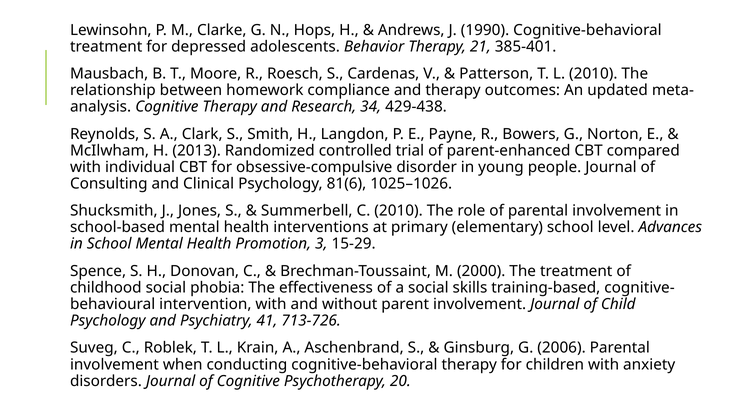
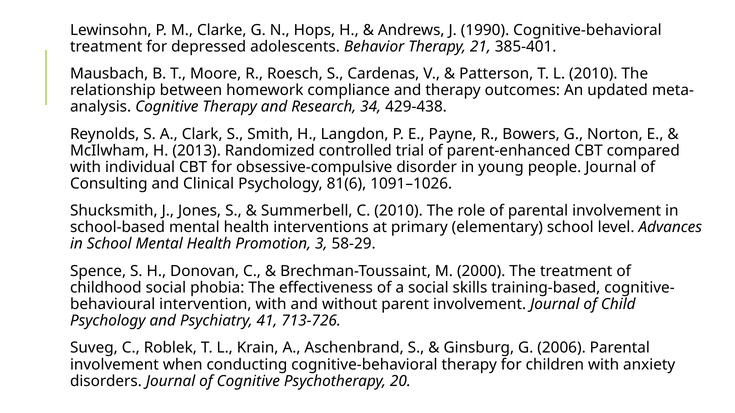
1025–1026: 1025–1026 -> 1091–1026 (411, 184)
15-29: 15-29 -> 58-29 (354, 244)
